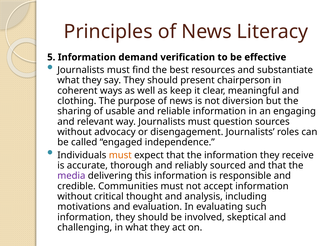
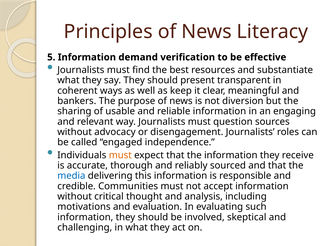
chairperson: chairperson -> transparent (244, 80)
clothing: clothing -> bankers (77, 101)
media colour: purple -> blue (71, 176)
